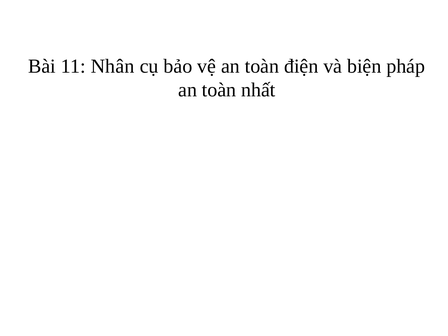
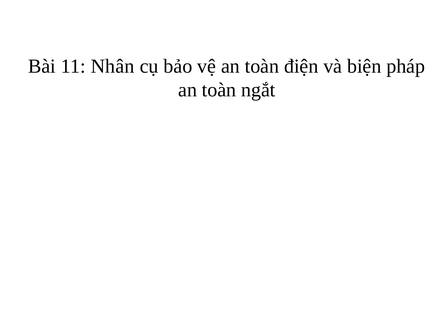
nhất: nhất -> ngắt (258, 90)
